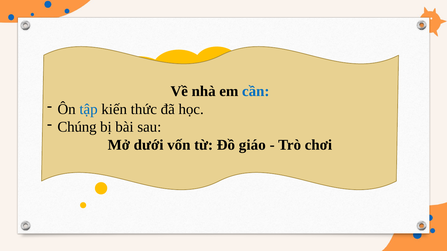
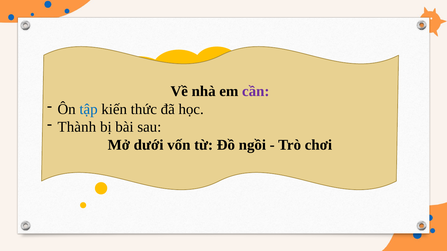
cần colour: blue -> purple (256, 91)
Chúng: Chúng -> Thành (77, 127)
giáo: giáo -> ngồi (252, 145)
